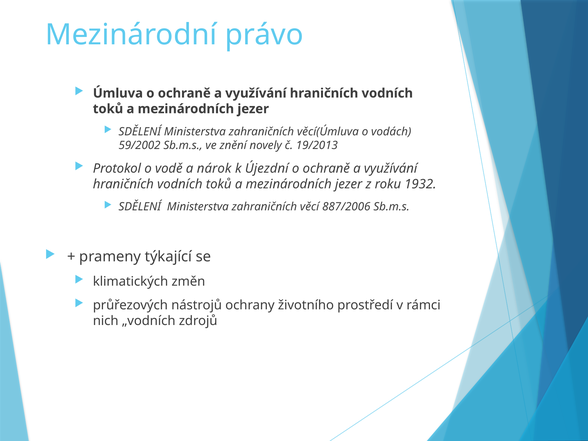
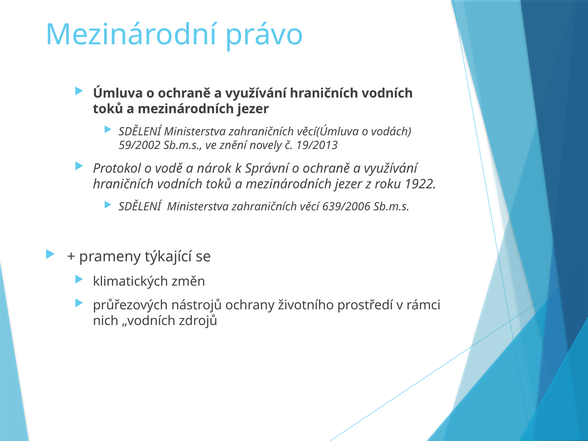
Újezdní: Újezdní -> Správní (267, 168)
1932: 1932 -> 1922 (420, 184)
887/2006: 887/2006 -> 639/2006 (346, 207)
